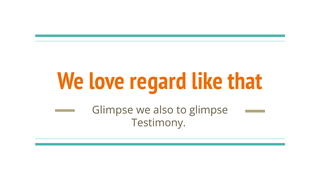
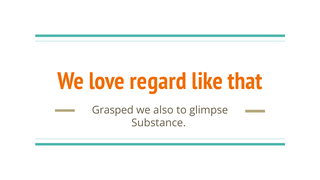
Glimpse: Glimpse -> Grasped (113, 110)
Testimony: Testimony -> Substance (159, 123)
